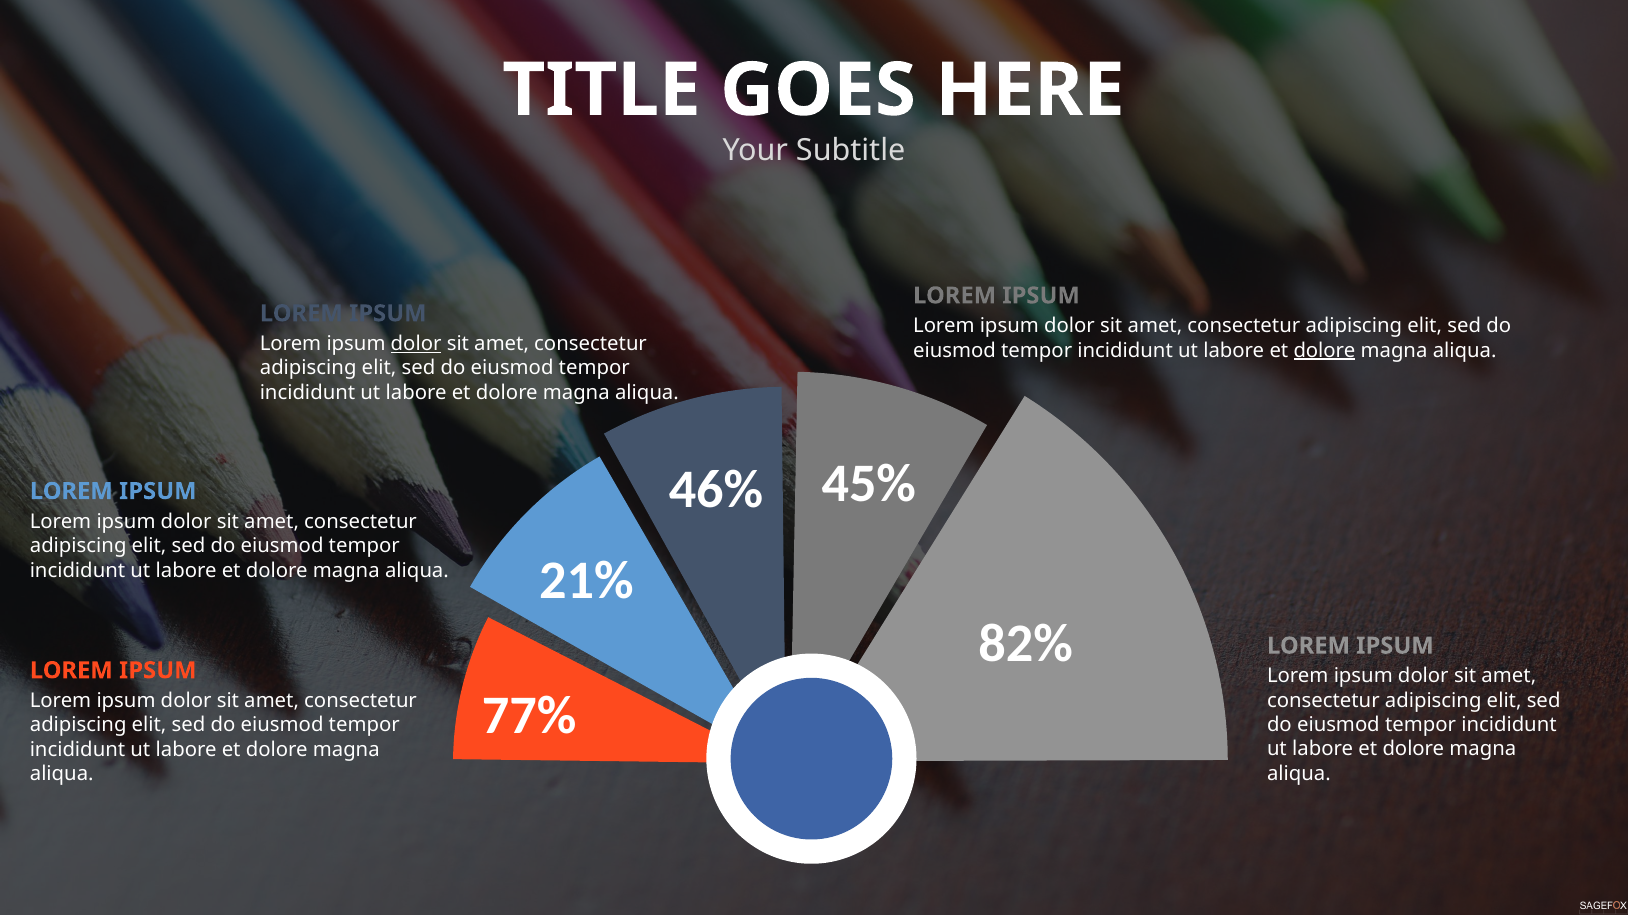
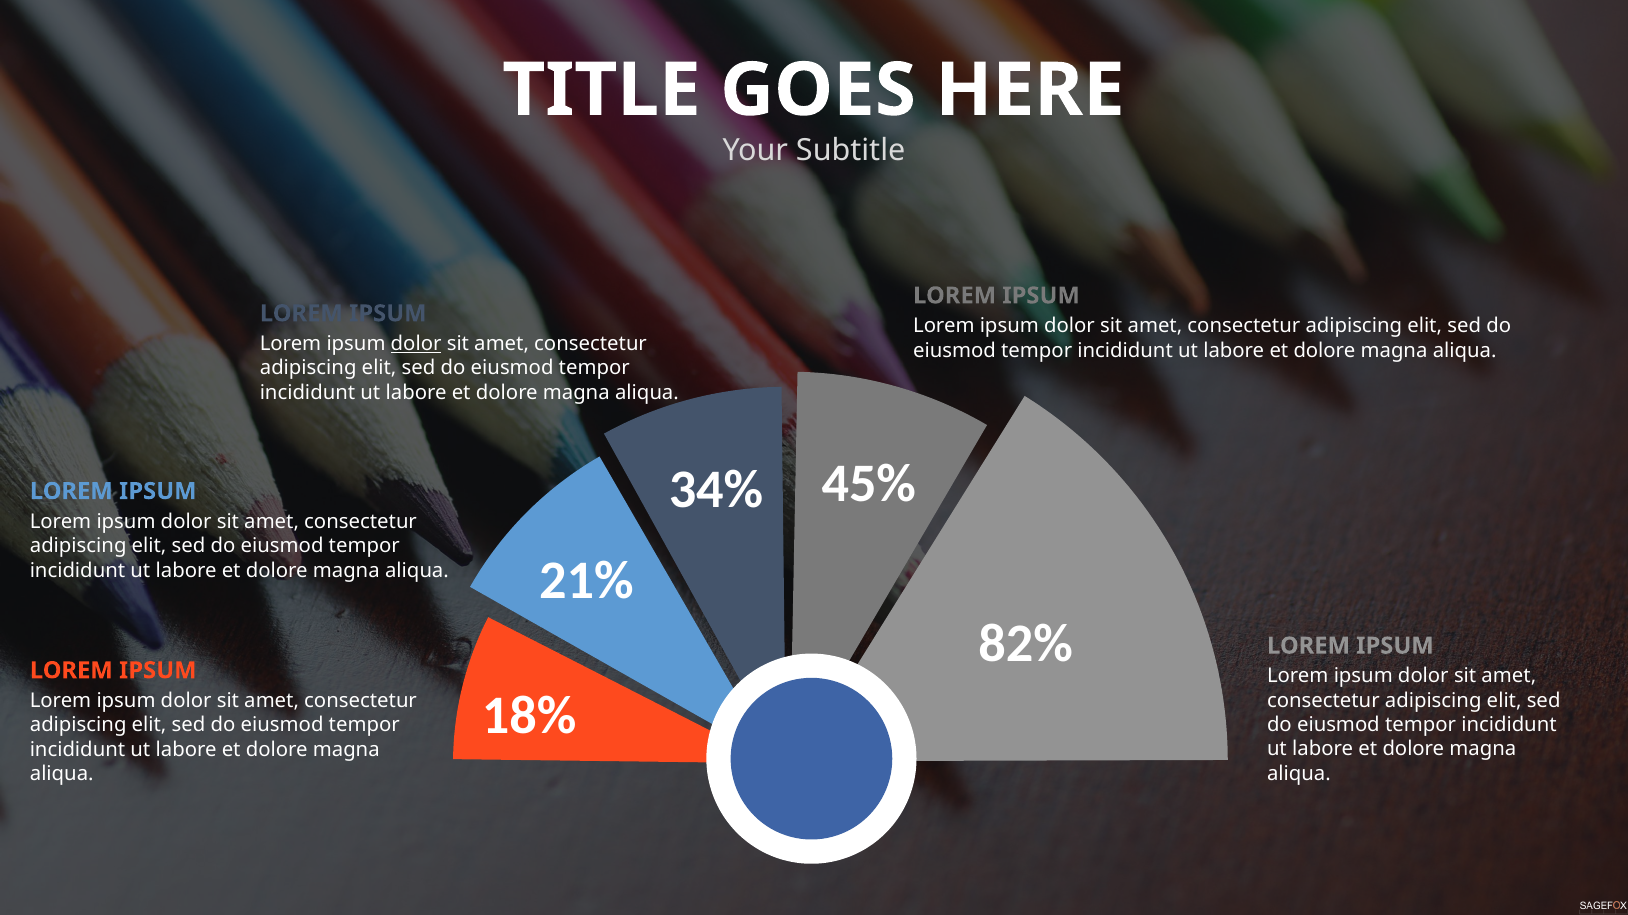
dolore underline: present -> none (1324, 351)
46%: 46% -> 34% (716, 490)
77%: 77% -> 18% (529, 716)
